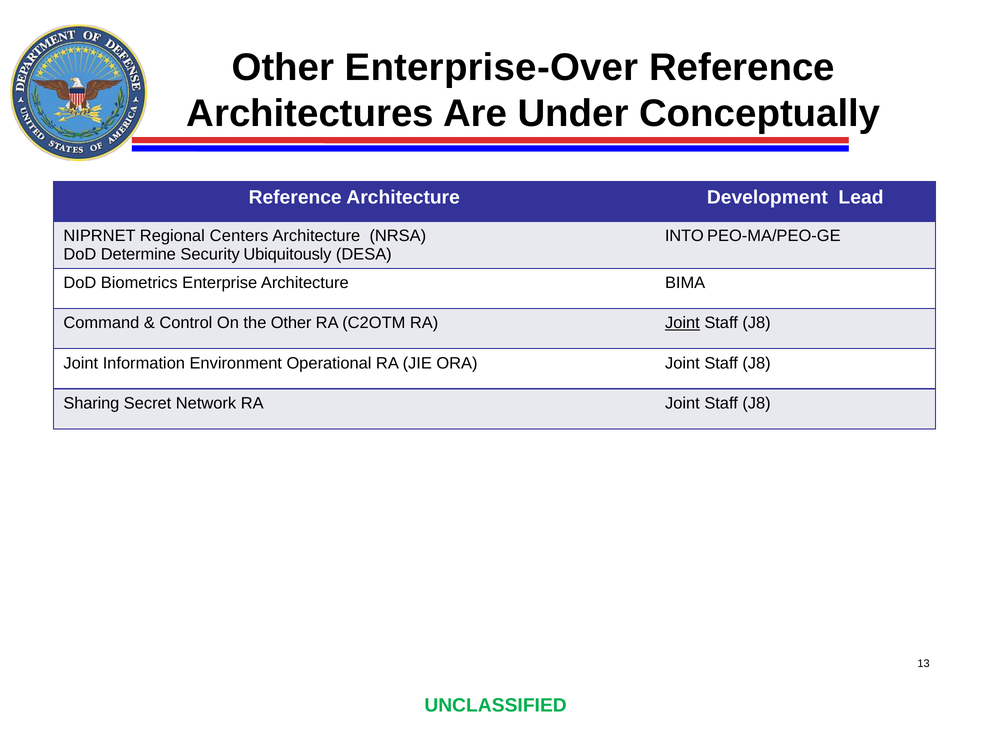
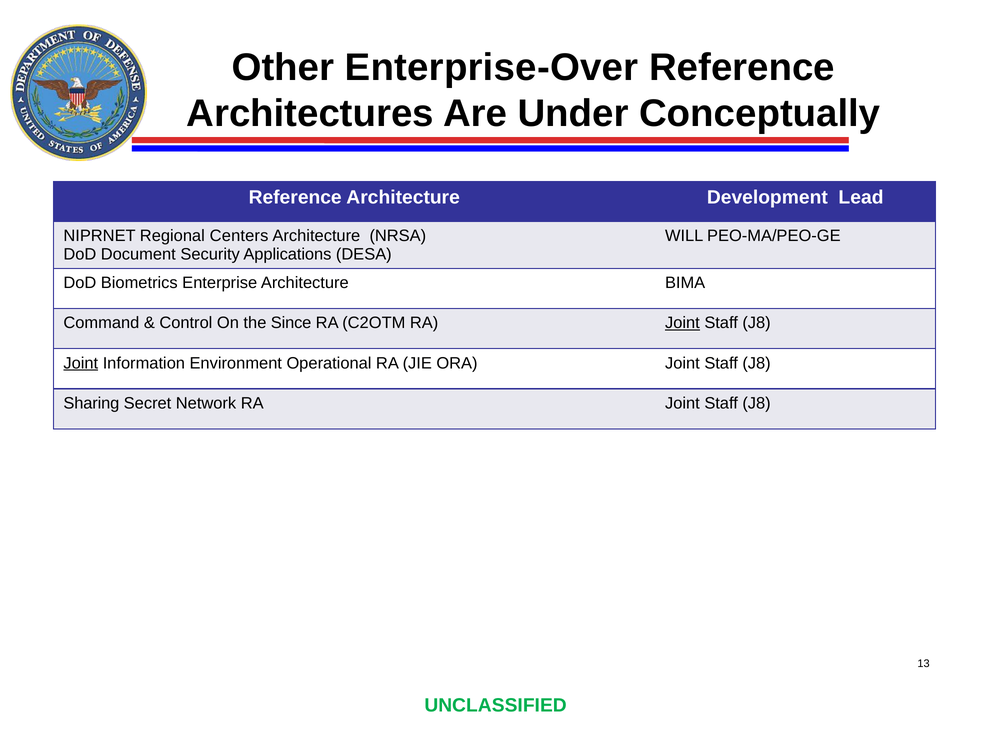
INTO: INTO -> WILL (684, 236)
Determine: Determine -> Document (138, 254)
Ubiquitously: Ubiquitously -> Applications (287, 254)
the Other: Other -> Since (291, 323)
Joint underline: none -> present (81, 363)
